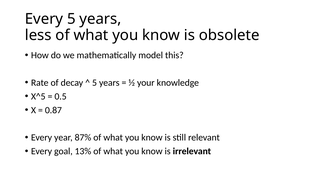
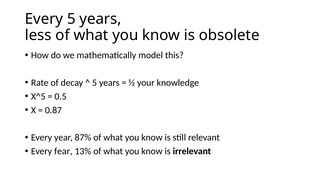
goal: goal -> fear (63, 151)
